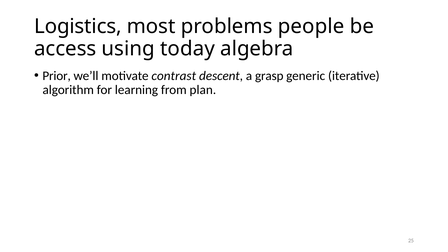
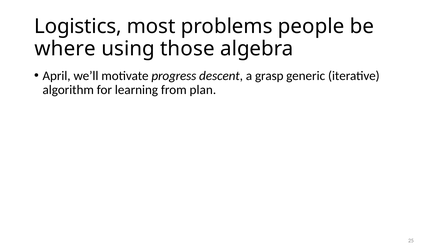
access: access -> where (65, 49)
today: today -> those (187, 49)
Prior: Prior -> April (57, 76)
contrast: contrast -> progress (174, 76)
